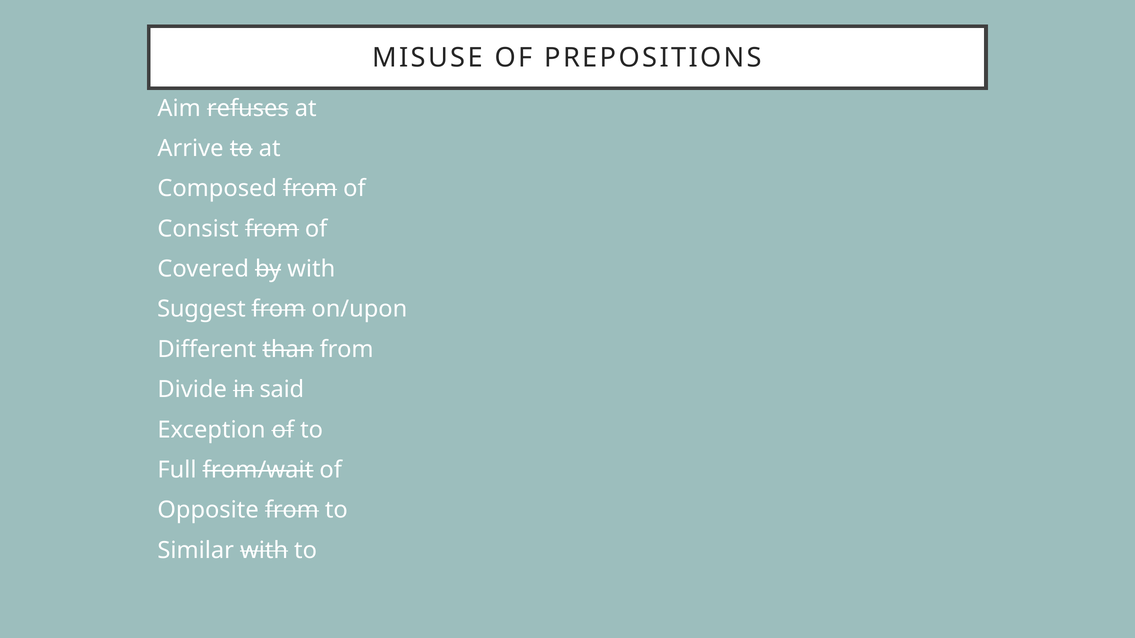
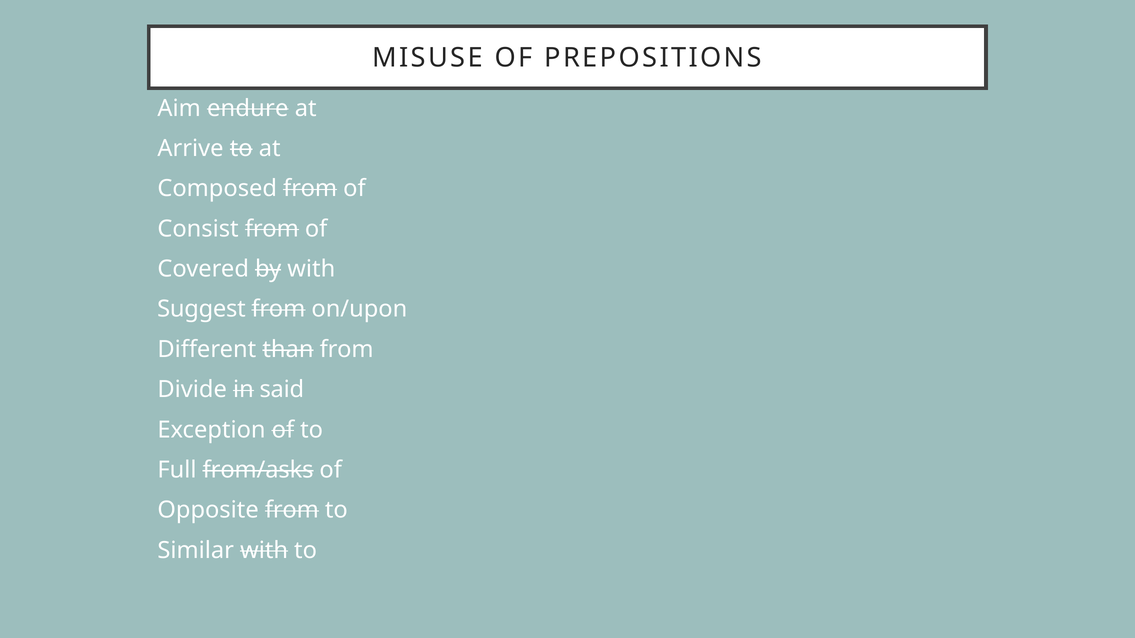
refuses: refuses -> endure (248, 108)
from/wait: from/wait -> from/asks (258, 470)
